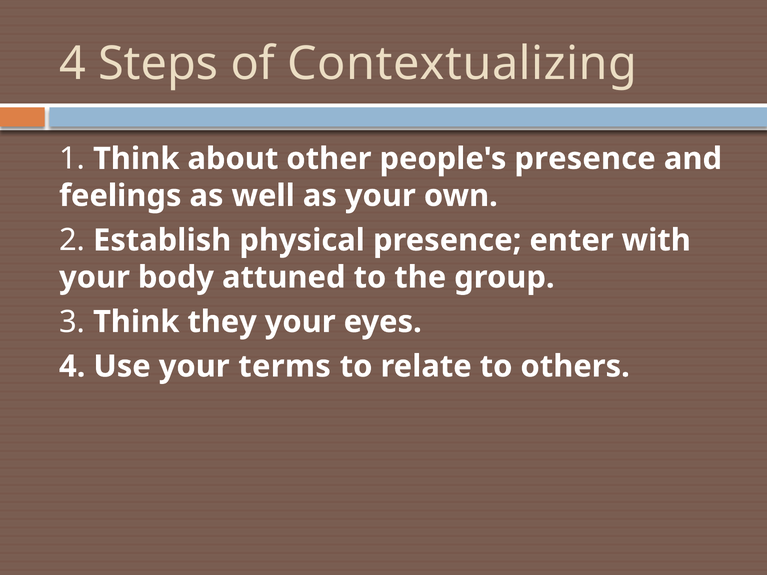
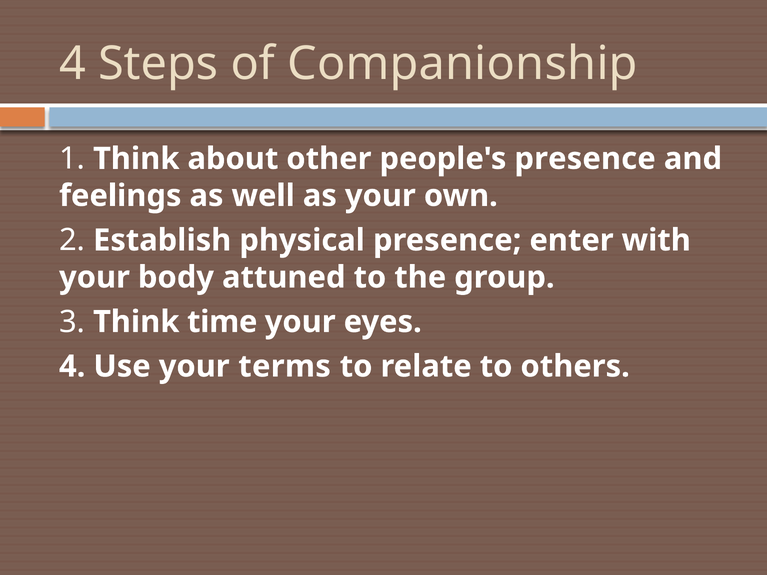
Contextualizing: Contextualizing -> Companionship (462, 64)
they: they -> time (222, 322)
